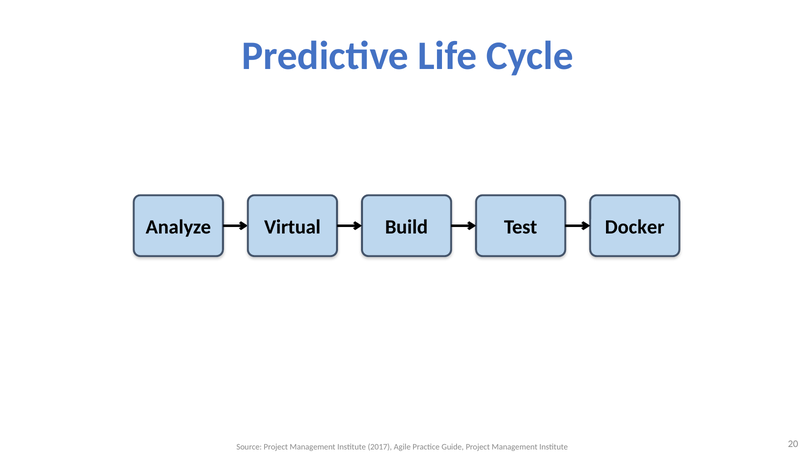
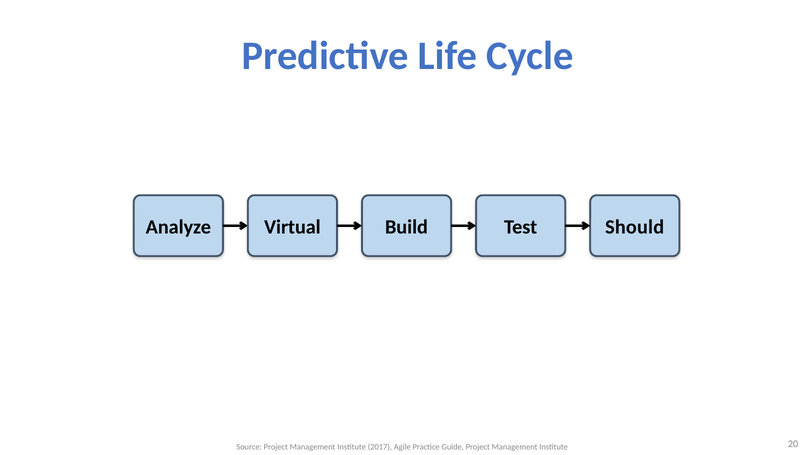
Docker: Docker -> Should (635, 227)
